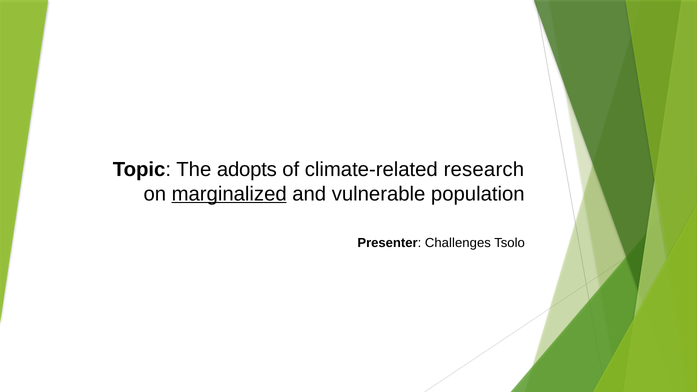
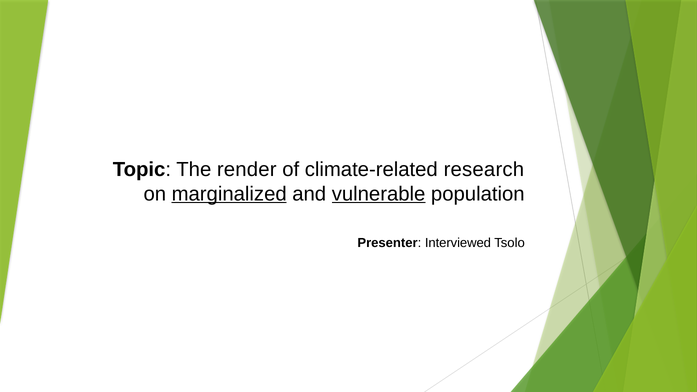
adopts: adopts -> render (247, 169)
vulnerable underline: none -> present (379, 194)
Challenges: Challenges -> Interviewed (458, 243)
